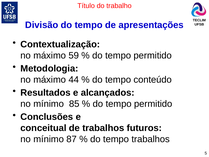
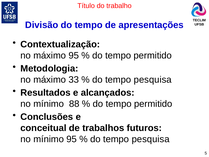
máximo 59: 59 -> 95 (74, 55)
44: 44 -> 33 (74, 80)
conteúdo: conteúdo -> pesquisa (153, 80)
85: 85 -> 88 (74, 104)
mínimo 87: 87 -> 95 (72, 139)
trabalhos: trabalhos -> pesquisa (151, 139)
